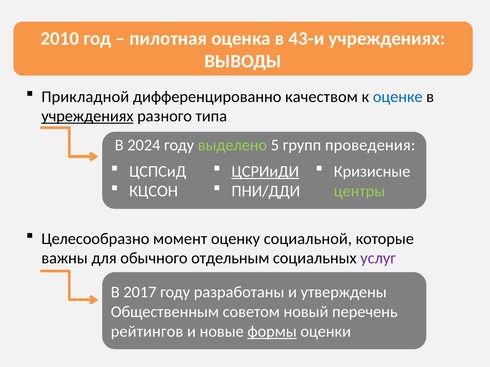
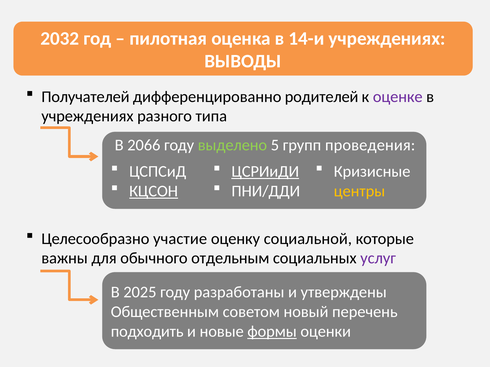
2010: 2010 -> 2032 (60, 39)
43-и: 43-и -> 14-и (306, 39)
Прикладной: Прикладной -> Получателей (85, 97)
качеством: качеством -> родителей (322, 97)
оценке colour: blue -> purple (398, 97)
учреждениях underline: present -> none (87, 116)
2024: 2024 -> 2066 (144, 145)
КЦСОН underline: none -> present (154, 191)
центры colour: light green -> yellow (359, 191)
момент: момент -> участие (180, 239)
2017: 2017 -> 2025 (140, 293)
рейтингов: рейтингов -> подходить (147, 332)
